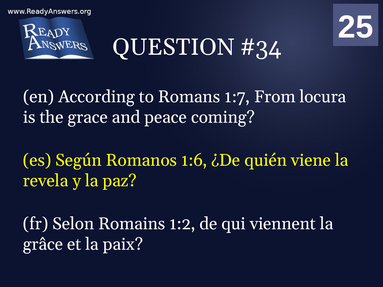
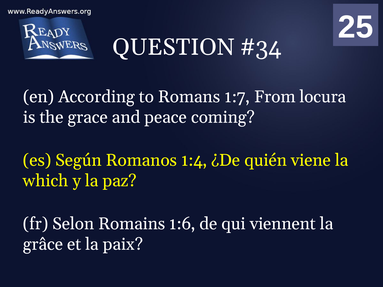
1:6: 1:6 -> 1:4 (194, 160)
revela: revela -> which (46, 181)
1:2: 1:2 -> 1:6 (182, 224)
